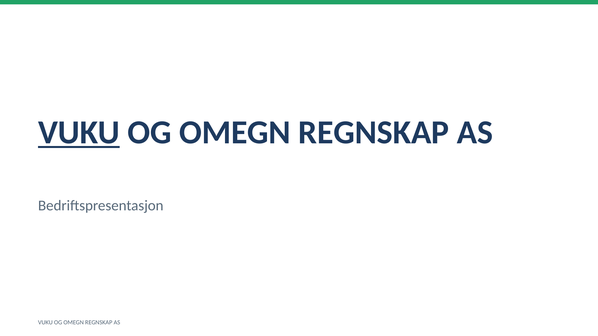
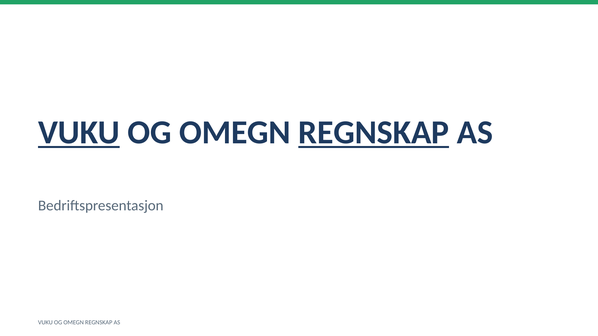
REGNSKAP underline: none -> present (374, 133)
